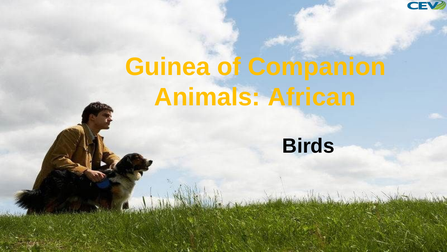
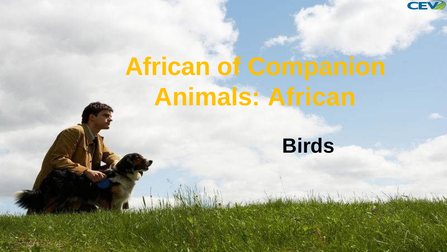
Guinea: Guinea -> African (168, 67)
